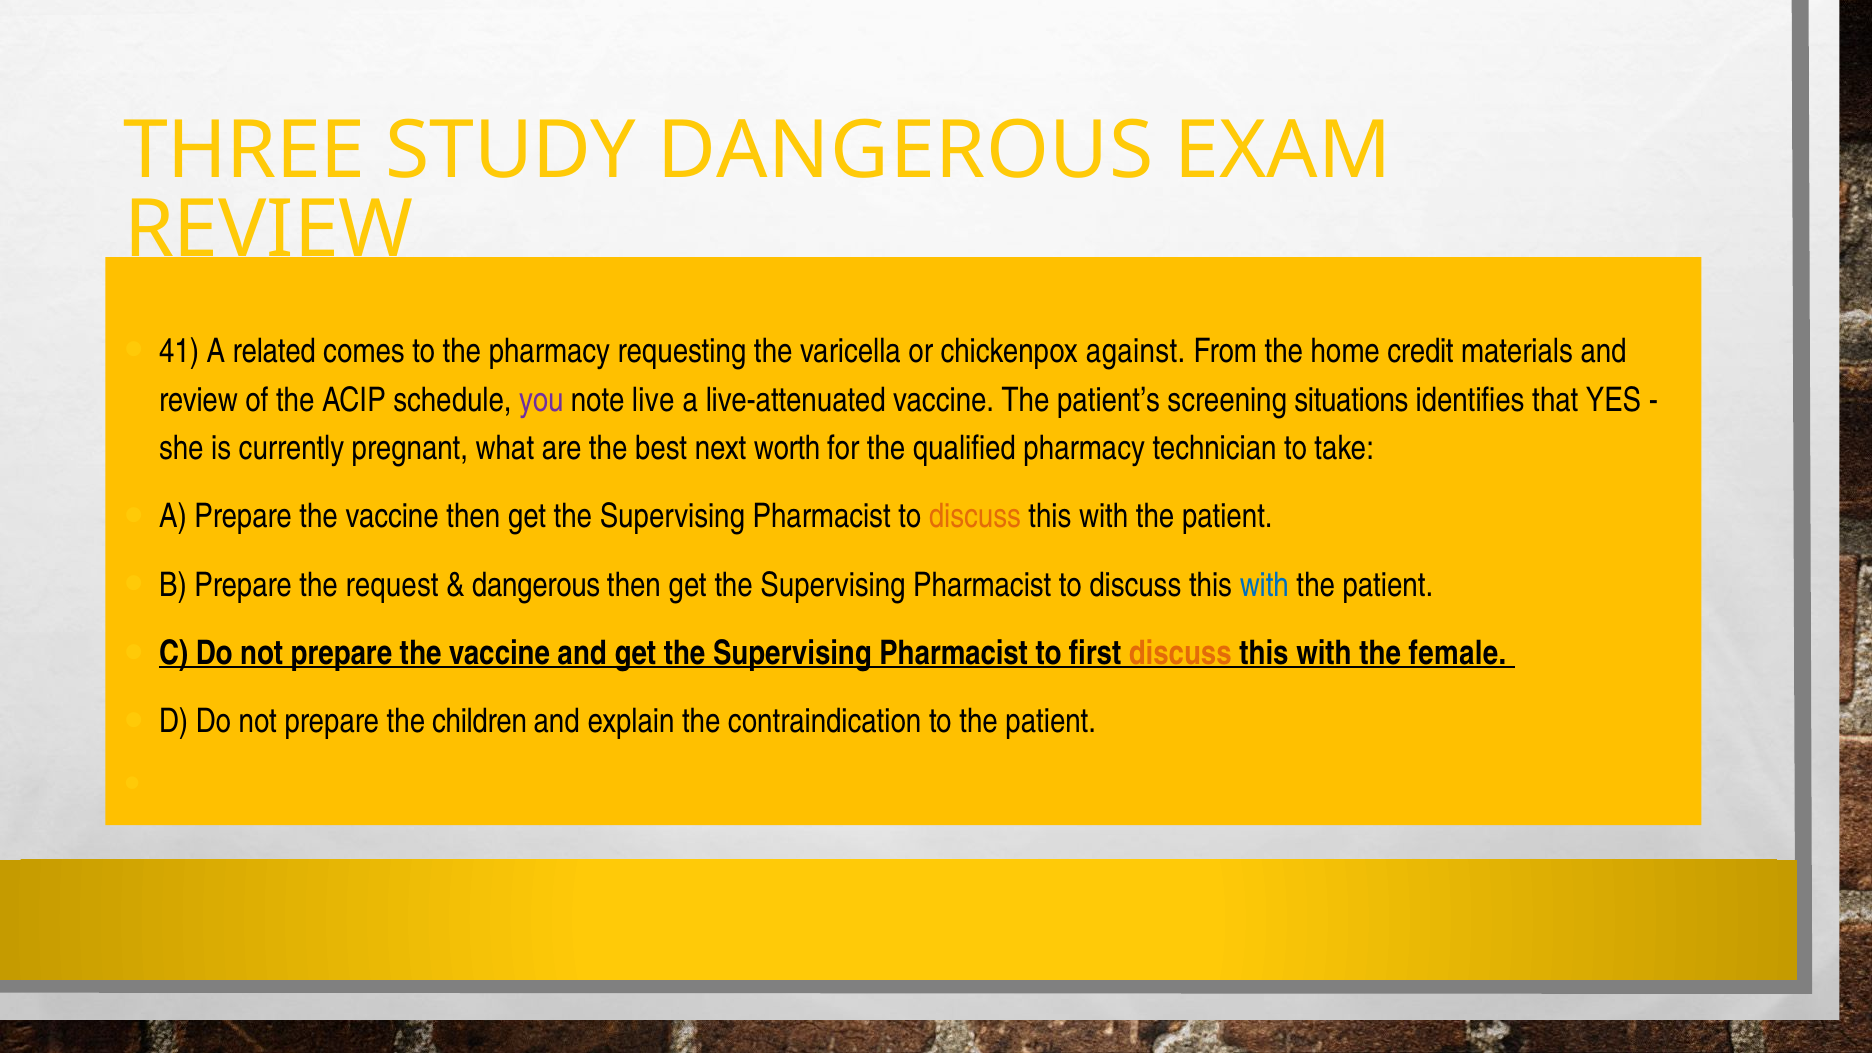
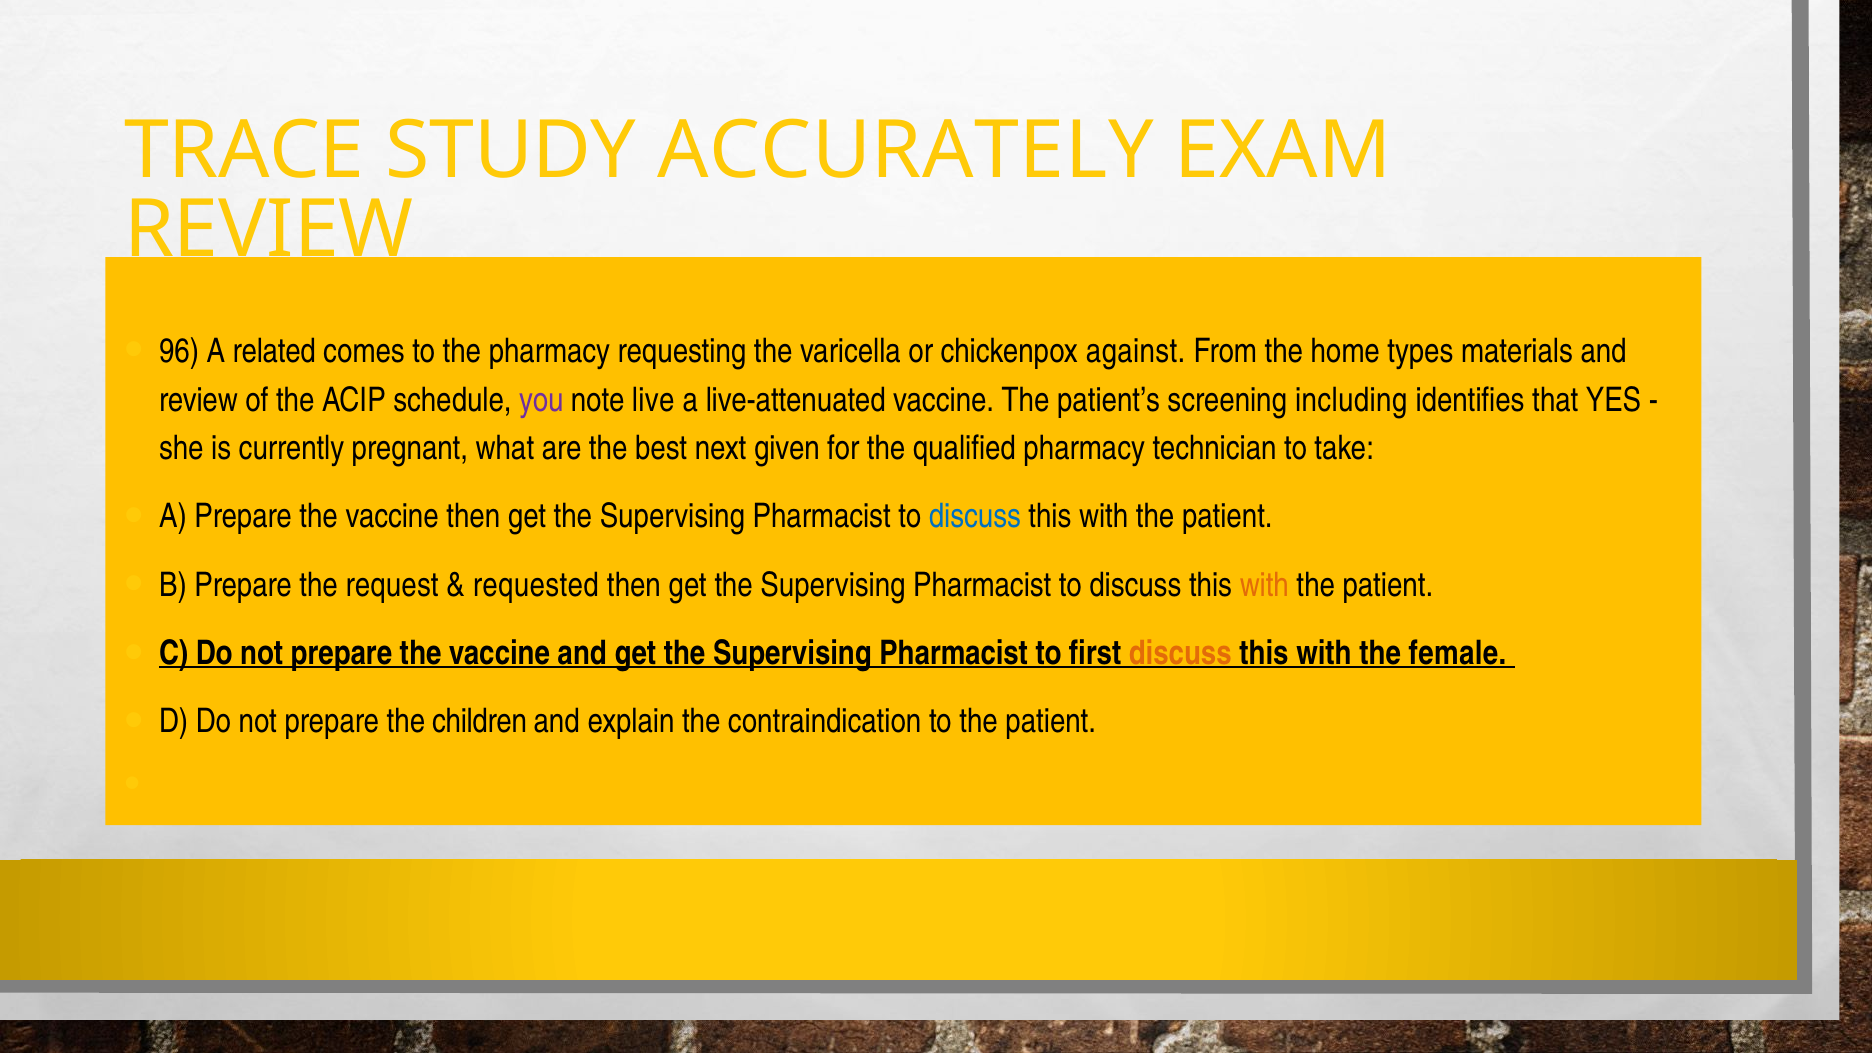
THREE: THREE -> TRACE (244, 151)
STUDY DANGEROUS: DANGEROUS -> ACCURATELY (906, 151)
41: 41 -> 96 (179, 351)
credit: credit -> types (1420, 351)
situations: situations -> including (1351, 400)
worth: worth -> given (787, 449)
discuss colour: orange -> blue (975, 517)
dangerous: dangerous -> requested (536, 585)
with colour: blue -> orange (1264, 585)
